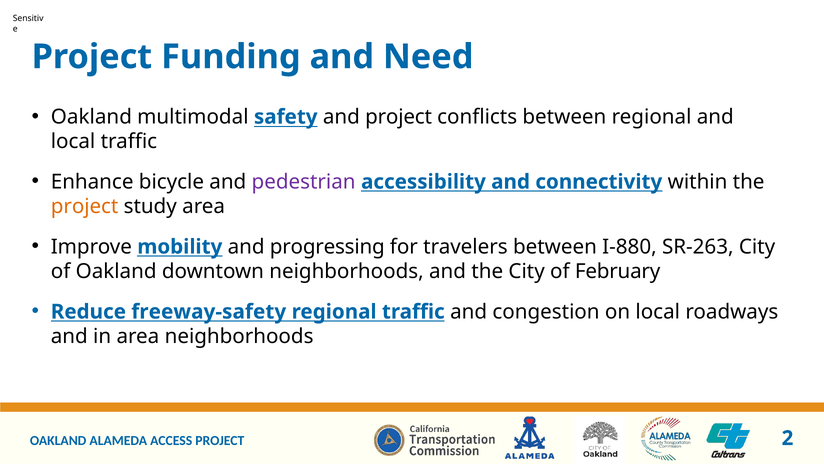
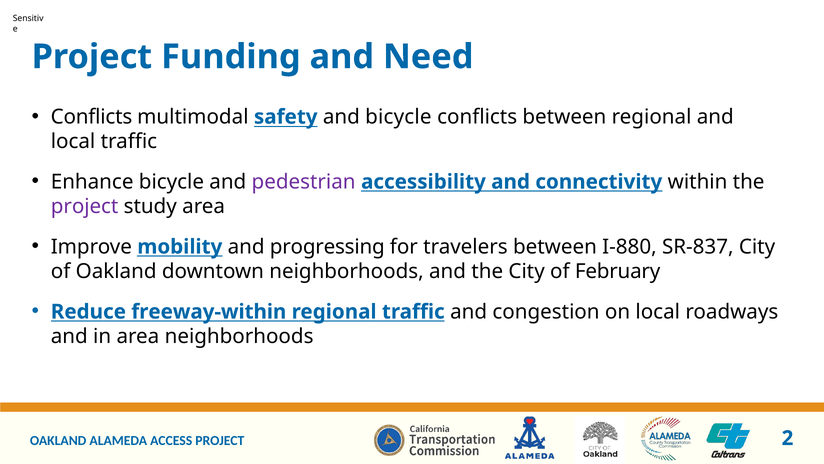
Oakland: Oakland -> Conflicts (91, 117)
and project: project -> bicycle (398, 117)
project colour: orange -> purple (85, 206)
SR-263: SR-263 -> SR-837 (698, 247)
freeway-safety: freeway-safety -> freeway-within (209, 311)
